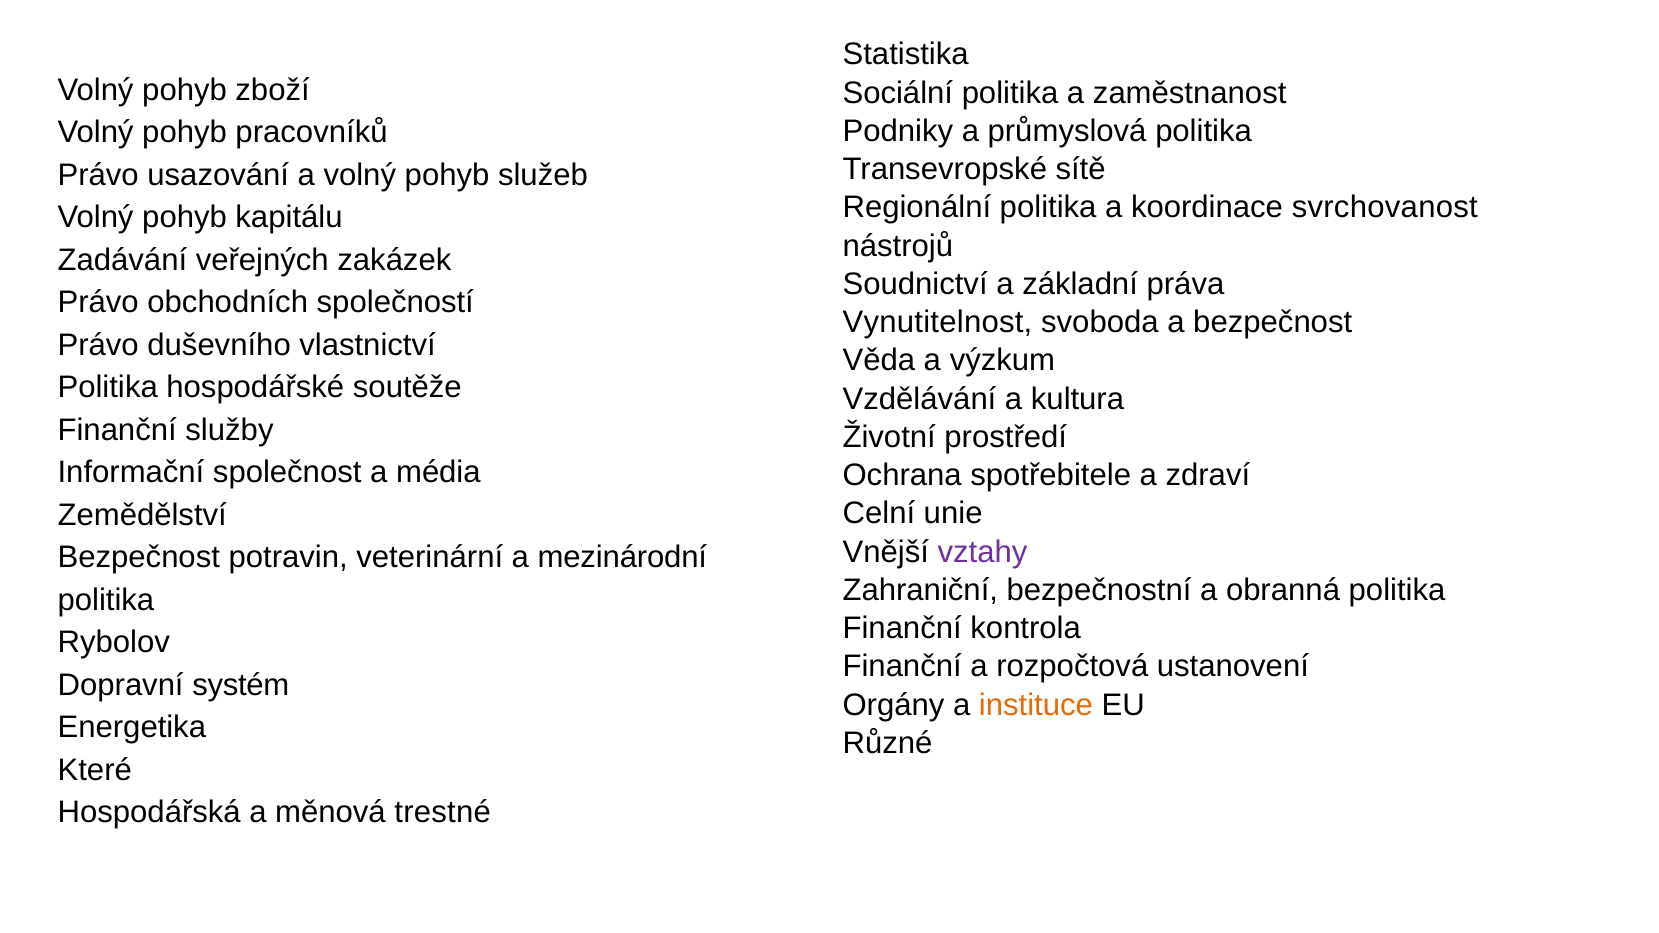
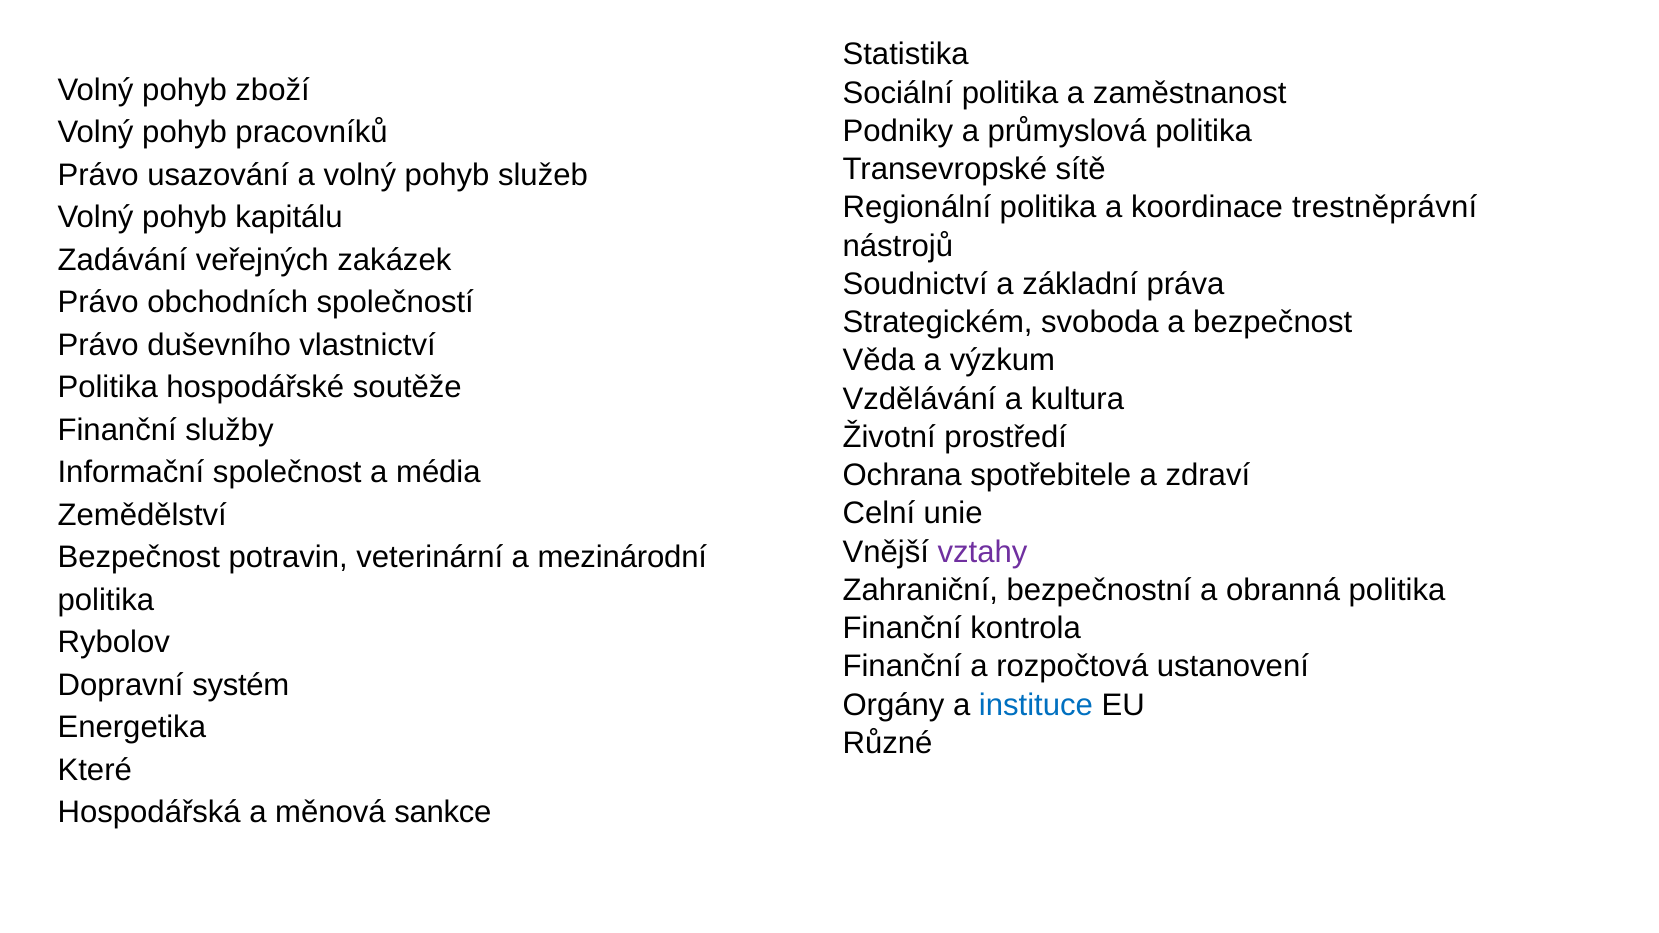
svrchovanost: svrchovanost -> trestněprávní (1385, 208)
Vynutitelnost: Vynutitelnost -> Strategickém (938, 322)
instituce colour: orange -> blue (1036, 705)
trestné: trestné -> sankce (443, 813)
